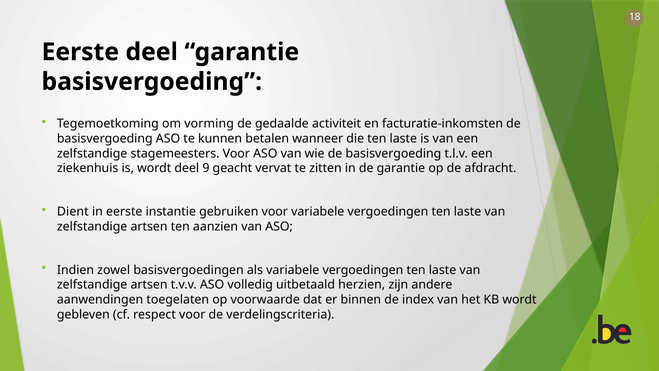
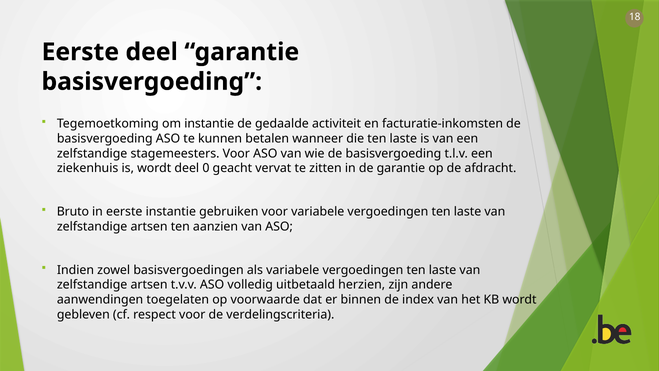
om vorming: vorming -> instantie (209, 124)
9: 9 -> 0 (206, 168)
Dient: Dient -> Bruto (73, 212)
